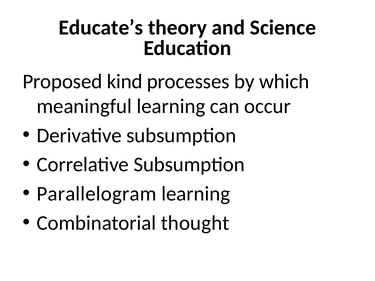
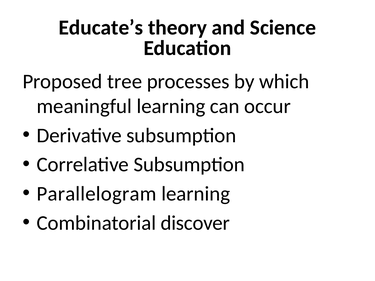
kind: kind -> tree (125, 81)
thought: thought -> discover (195, 223)
